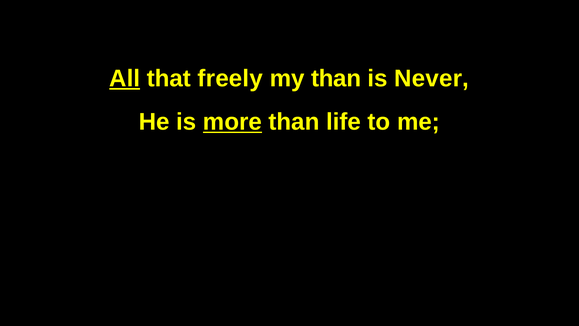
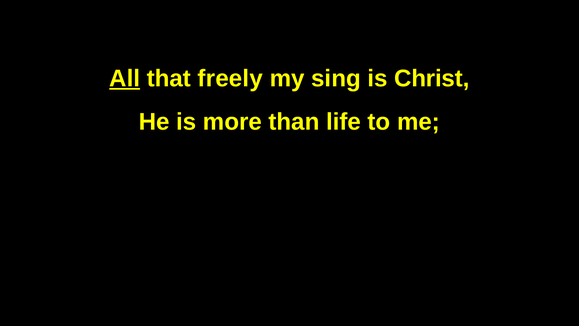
my than: than -> sing (336, 78)
Never: Never -> Christ (432, 78)
more underline: present -> none (232, 122)
